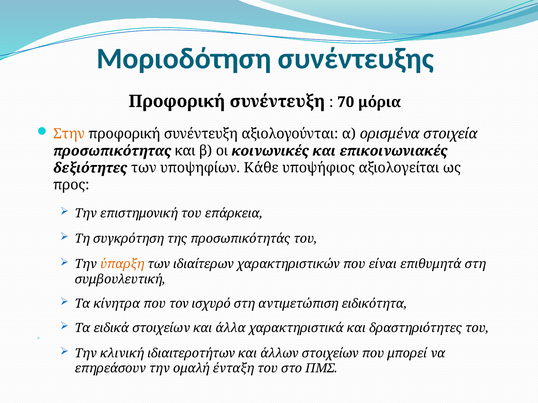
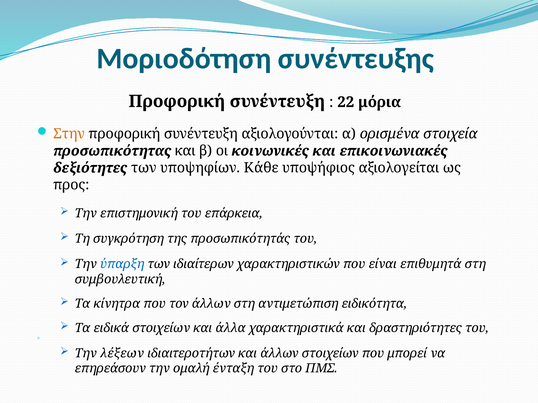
70: 70 -> 22 (346, 102)
ύπαρξη colour: orange -> blue (122, 264)
τον ισχυρό: ισχυρό -> άλλων (211, 304)
κλινική: κλινική -> λέξεων (122, 354)
